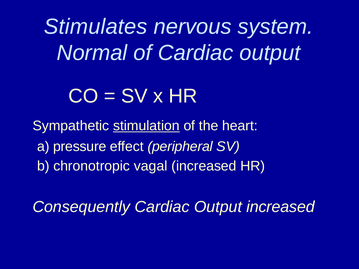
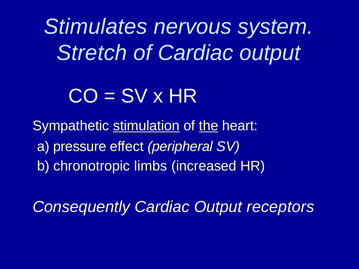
Normal: Normal -> Stretch (92, 53)
the underline: none -> present (209, 126)
vagal: vagal -> limbs (151, 166)
Output increased: increased -> receptors (280, 207)
